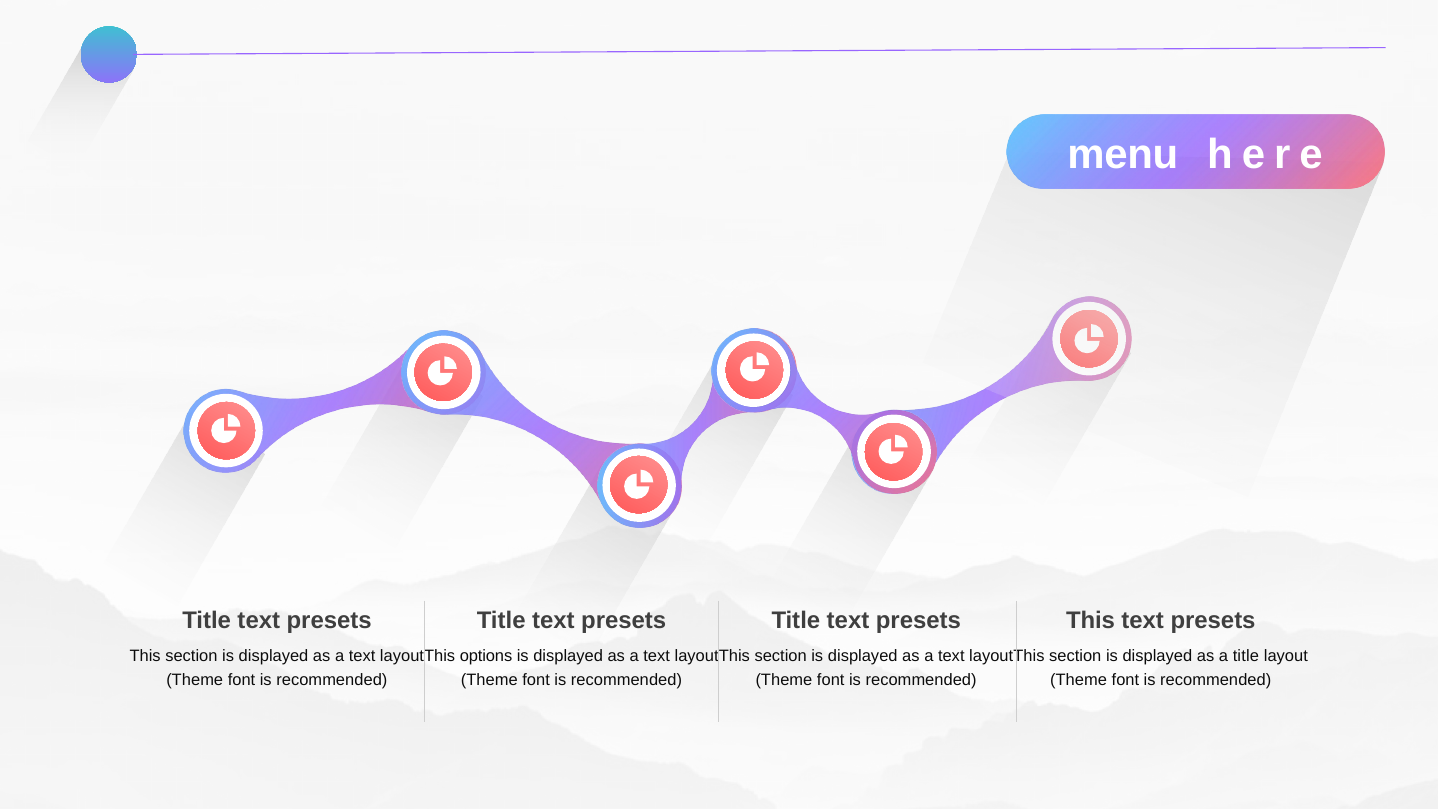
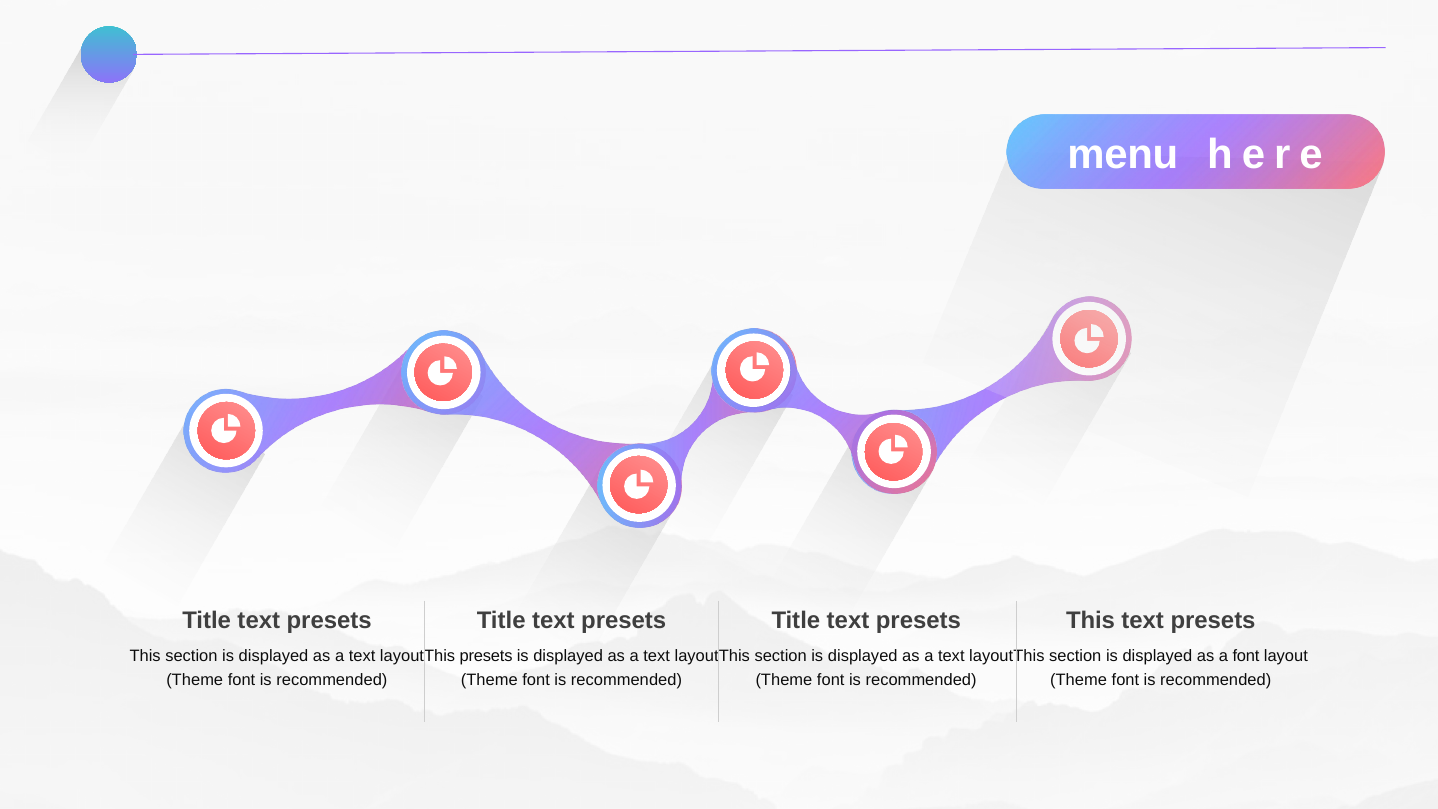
This options: options -> presets (486, 656)
a title: title -> font (1246, 656)
